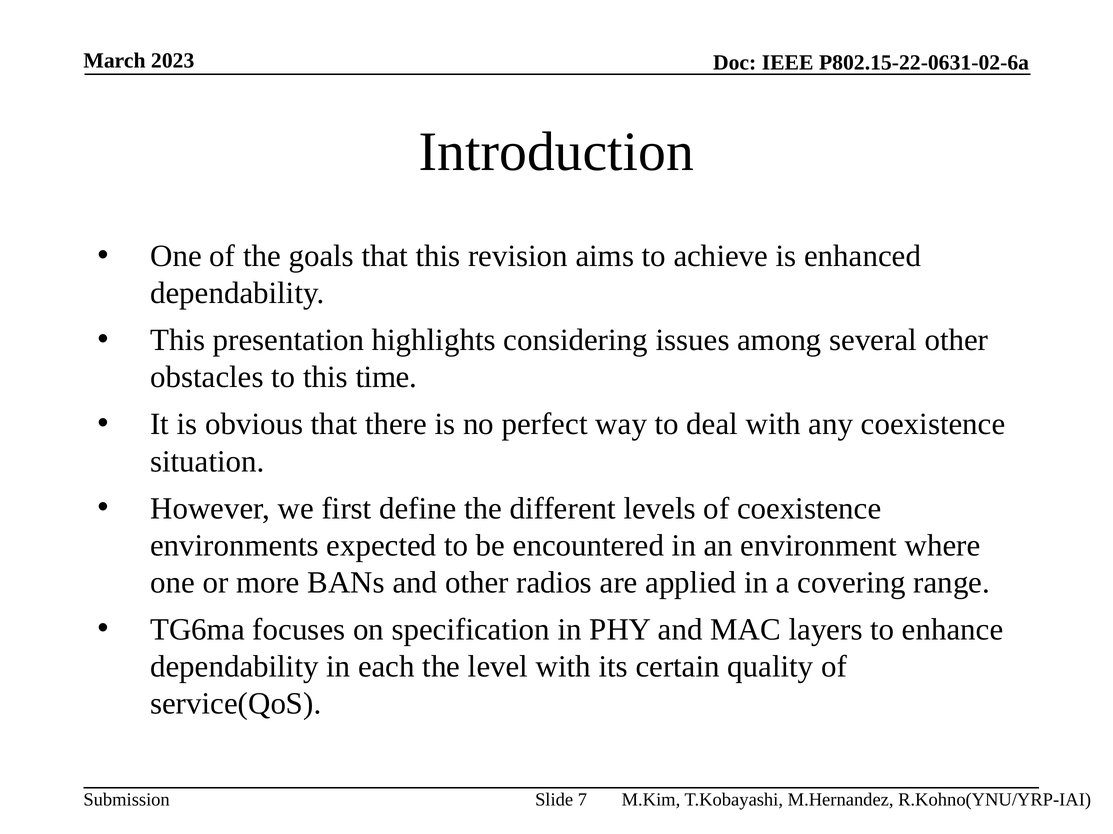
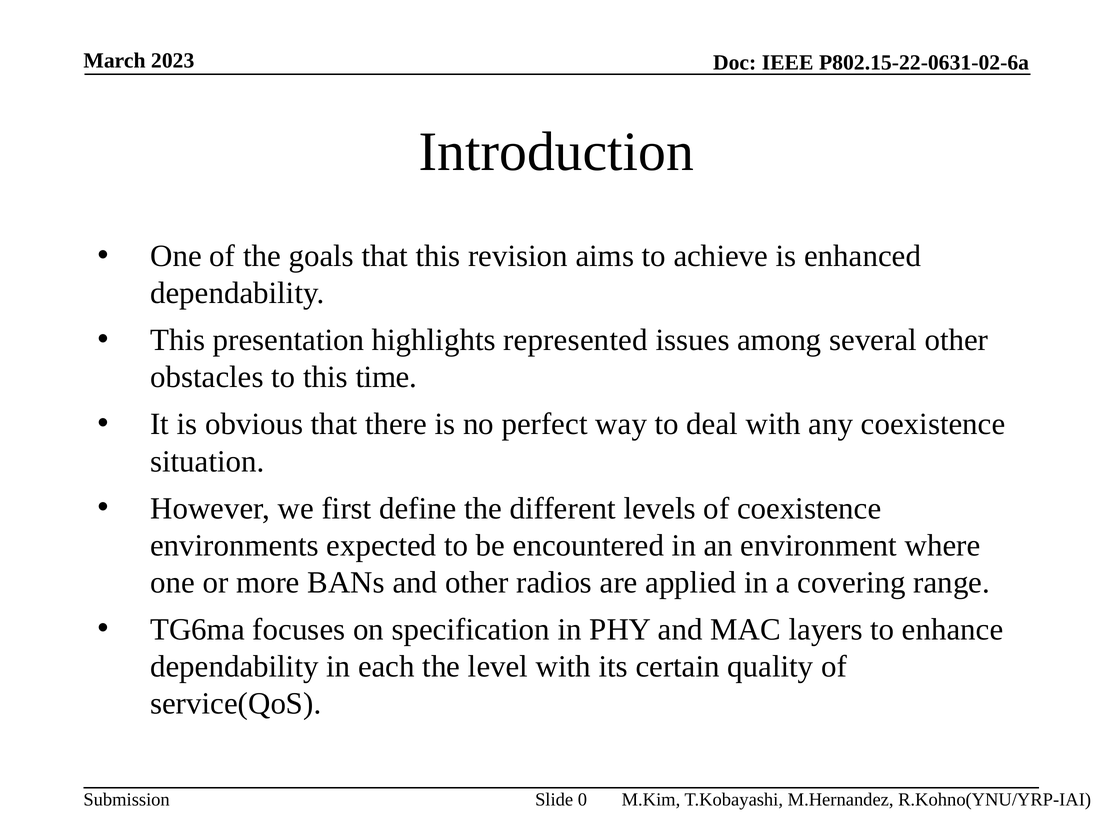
considering: considering -> represented (576, 341)
7: 7 -> 0 (582, 801)
